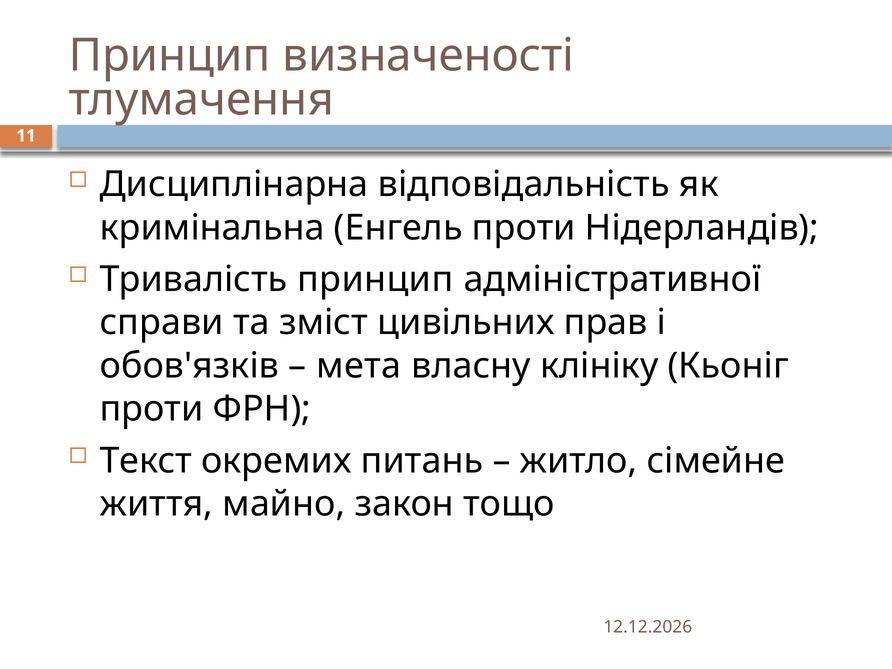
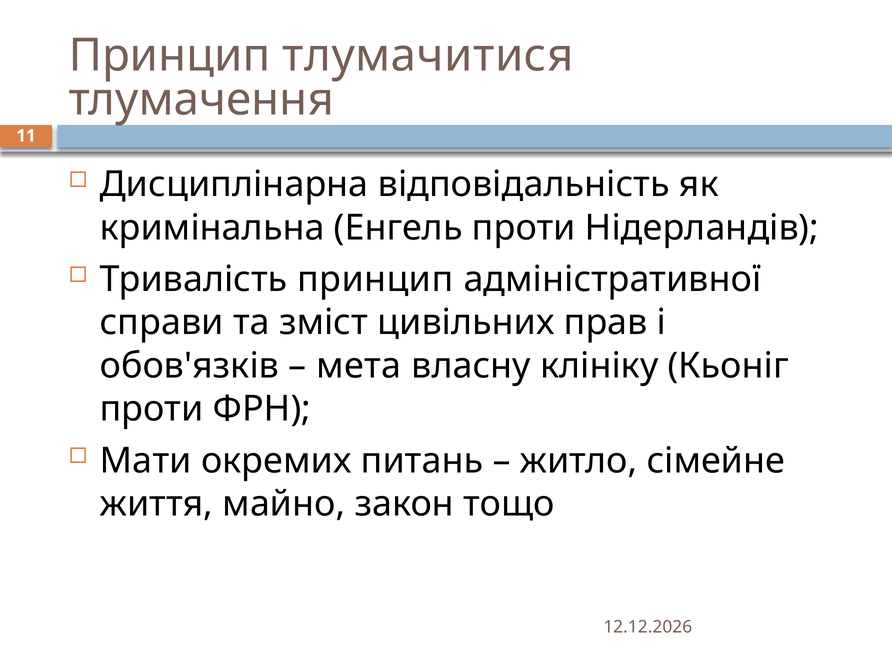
визначеності: визначеності -> тлумачитися (428, 56)
Текст: Текст -> Мати (146, 461)
